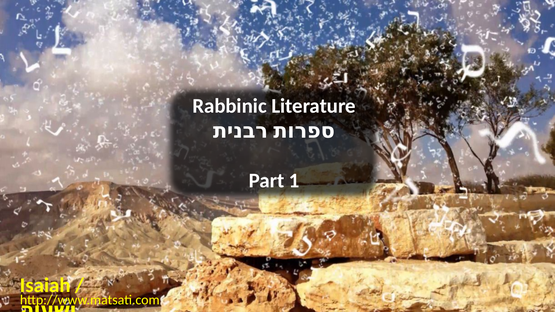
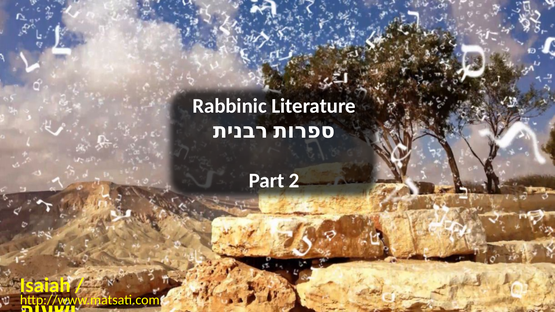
1: 1 -> 2 (294, 181)
